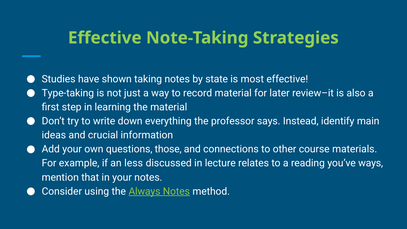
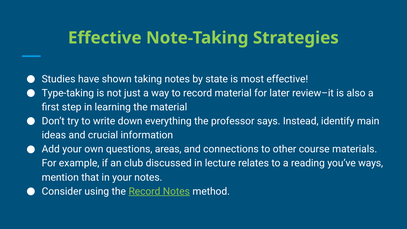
those: those -> areas (168, 149)
less: less -> club (134, 163)
the Always: Always -> Record (144, 191)
